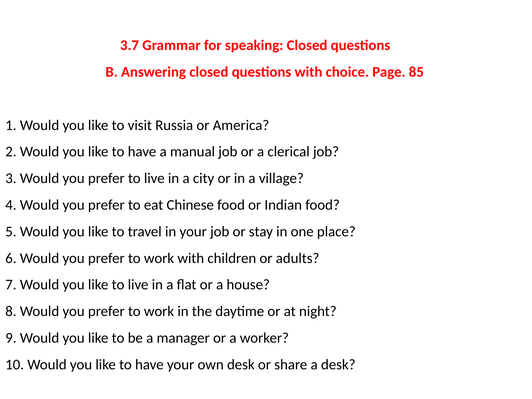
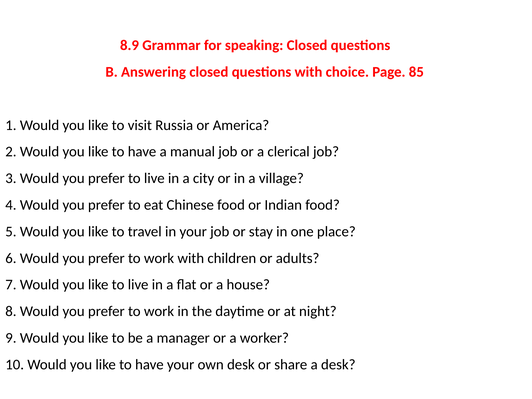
3.7: 3.7 -> 8.9 (130, 45)
